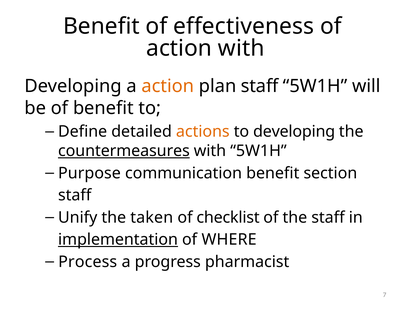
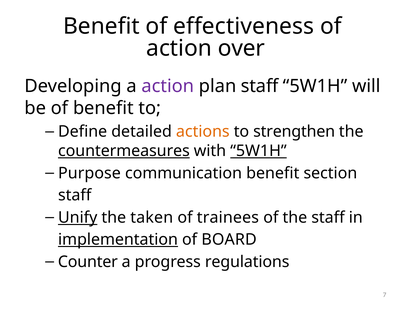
action with: with -> over (241, 48)
action colour: orange -> purple (168, 86)
to developing: developing -> strengthen (294, 131)
5W1H underline: none -> present (258, 150)
Unify underline: none -> present (78, 217)
checklist: checklist -> trainees (228, 217)
WHERE: WHERE -> BOARD (229, 239)
Process: Process -> Counter (88, 261)
pharmacist: pharmacist -> regulations (247, 261)
